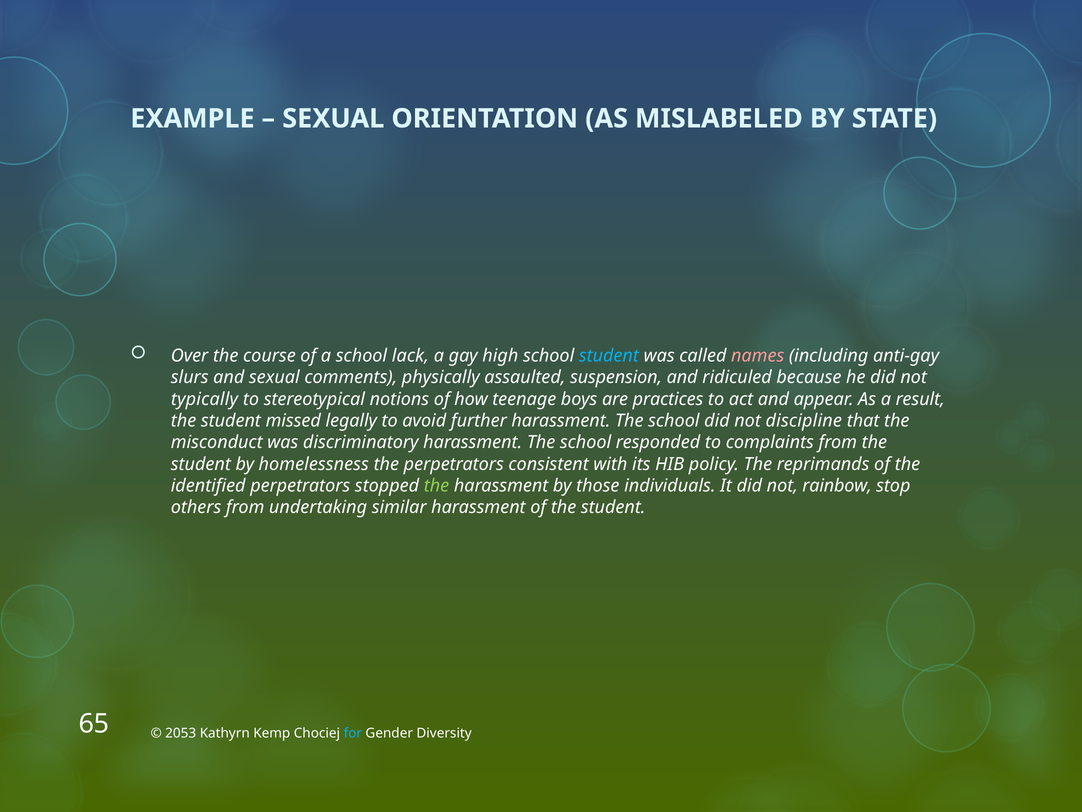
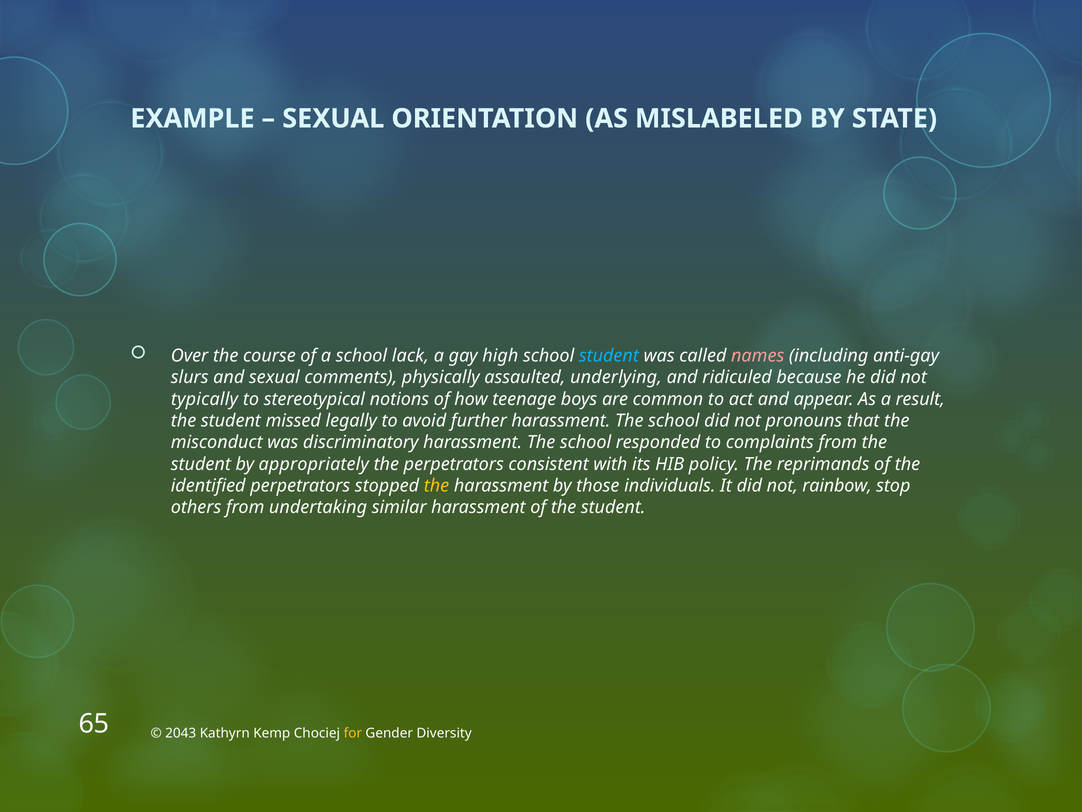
suspension: suspension -> underlying (616, 377)
practices: practices -> common (668, 399)
discipline: discipline -> pronouns (804, 421)
homelessness: homelessness -> appropriately (314, 464)
the colour: light green -> yellow (437, 485)
2053: 2053 -> 2043 (181, 733)
for colour: light blue -> yellow (353, 733)
